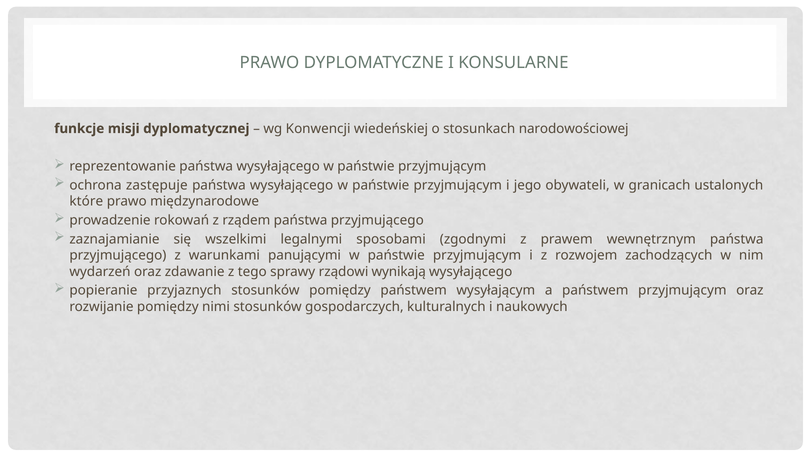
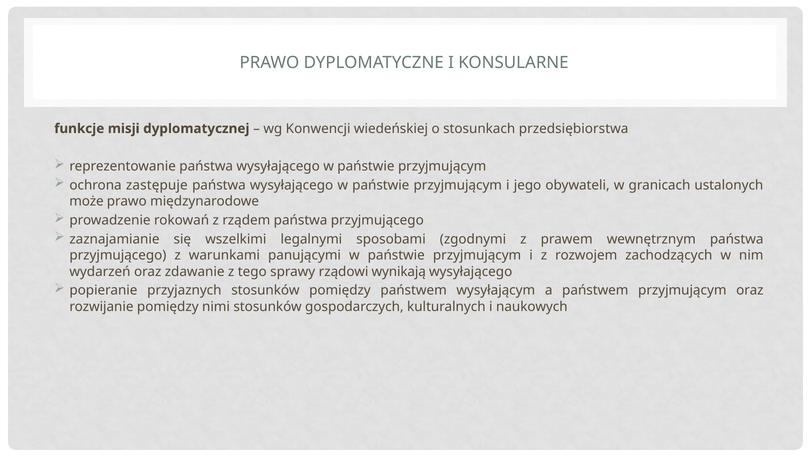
narodowościowej: narodowościowej -> przedsiębiorstwa (574, 129)
które: które -> może (86, 202)
